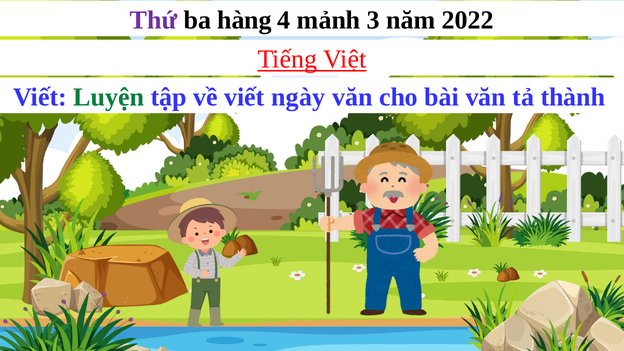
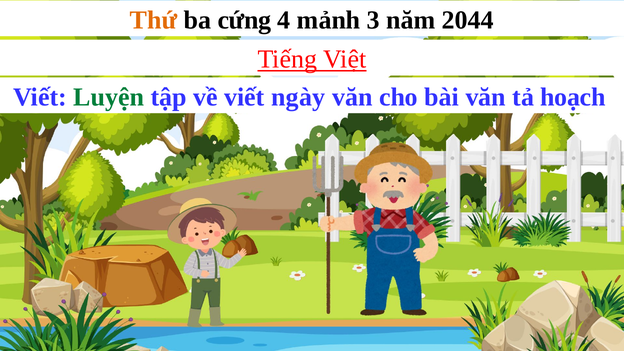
Thứ colour: purple -> orange (154, 20)
hàng: hàng -> cứng (244, 20)
2022: 2022 -> 2044 (468, 20)
thành: thành -> hoạch (573, 97)
